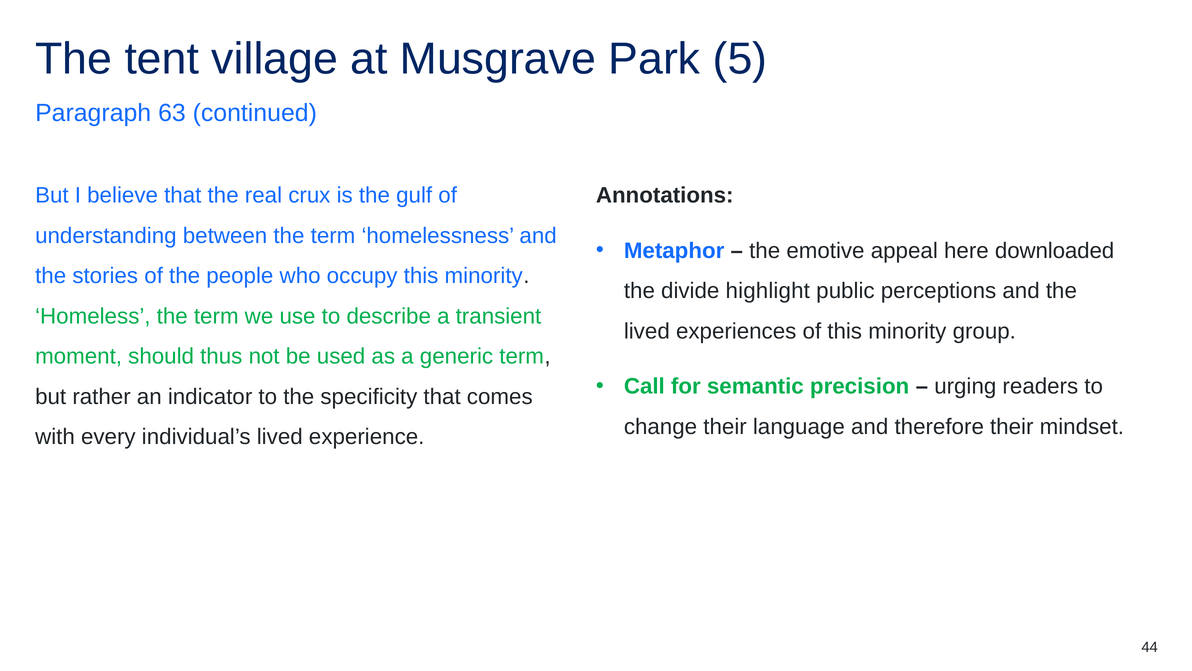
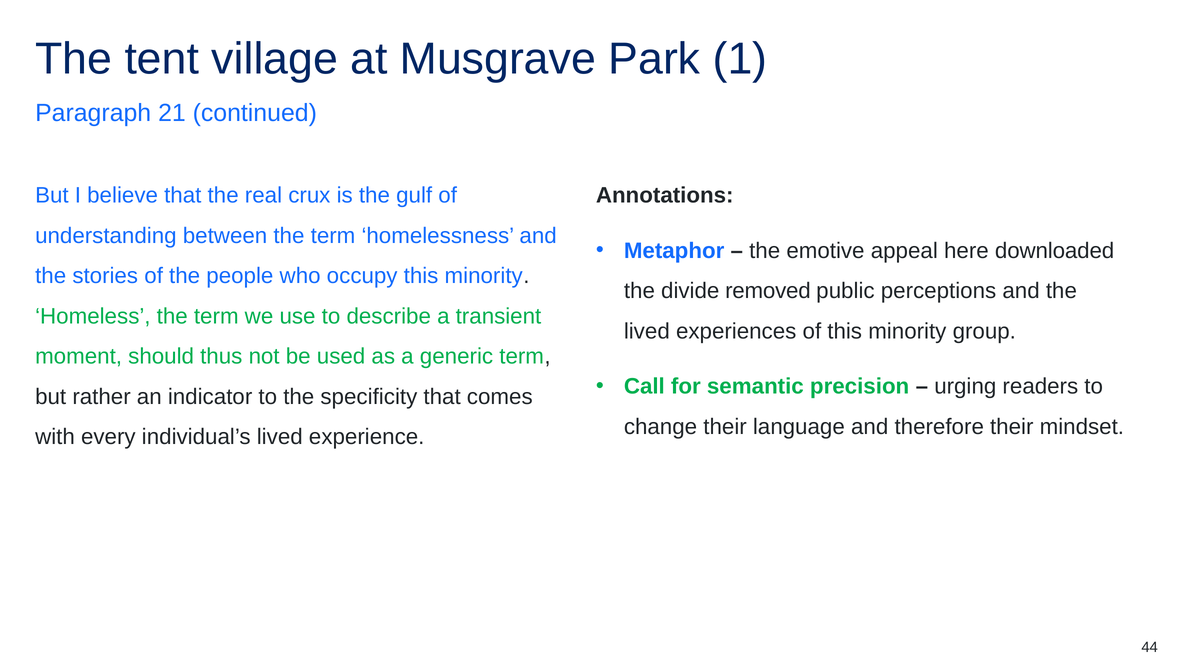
5: 5 -> 1 (740, 59)
63: 63 -> 21 (172, 113)
highlight: highlight -> removed (768, 291)
